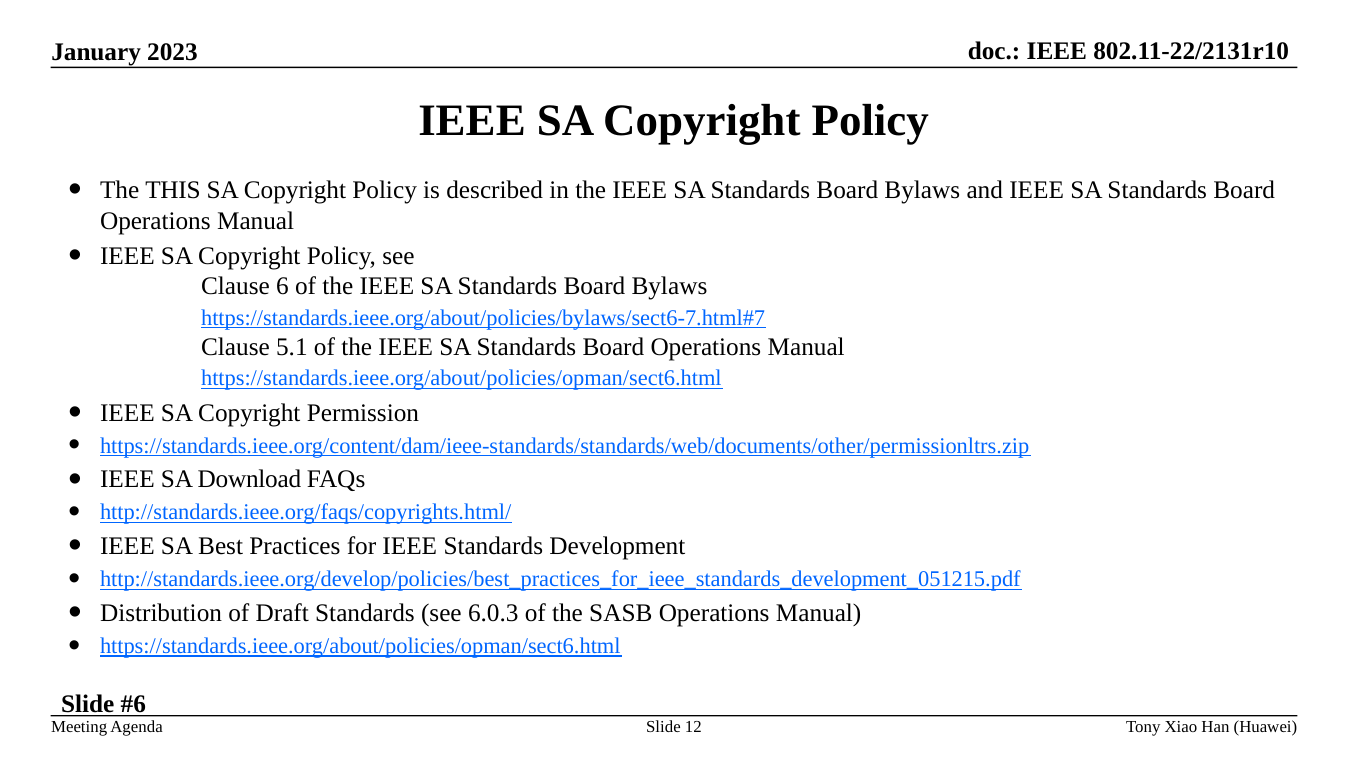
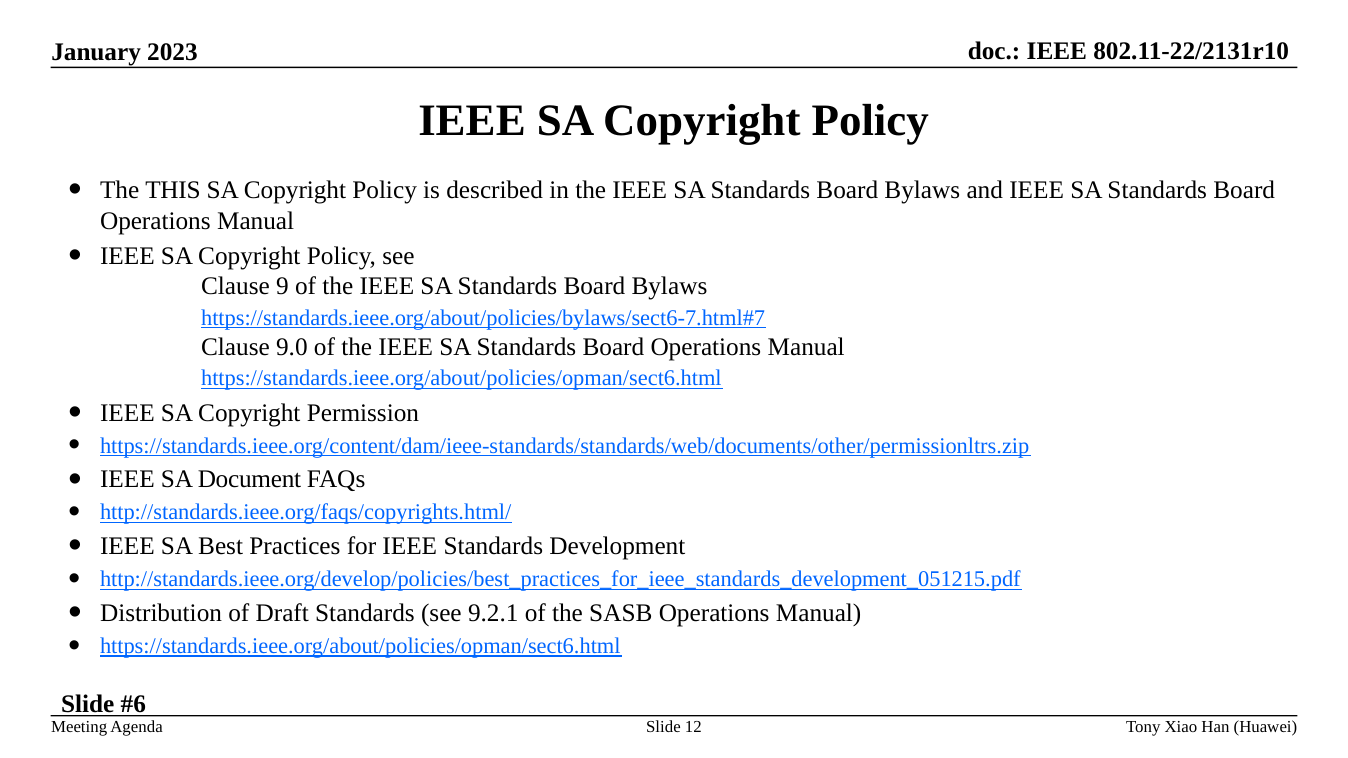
6: 6 -> 9 (282, 287)
5.1: 5.1 -> 9.0 (292, 347)
Download: Download -> Document (249, 480)
6.0.3: 6.0.3 -> 9.2.1 (493, 613)
